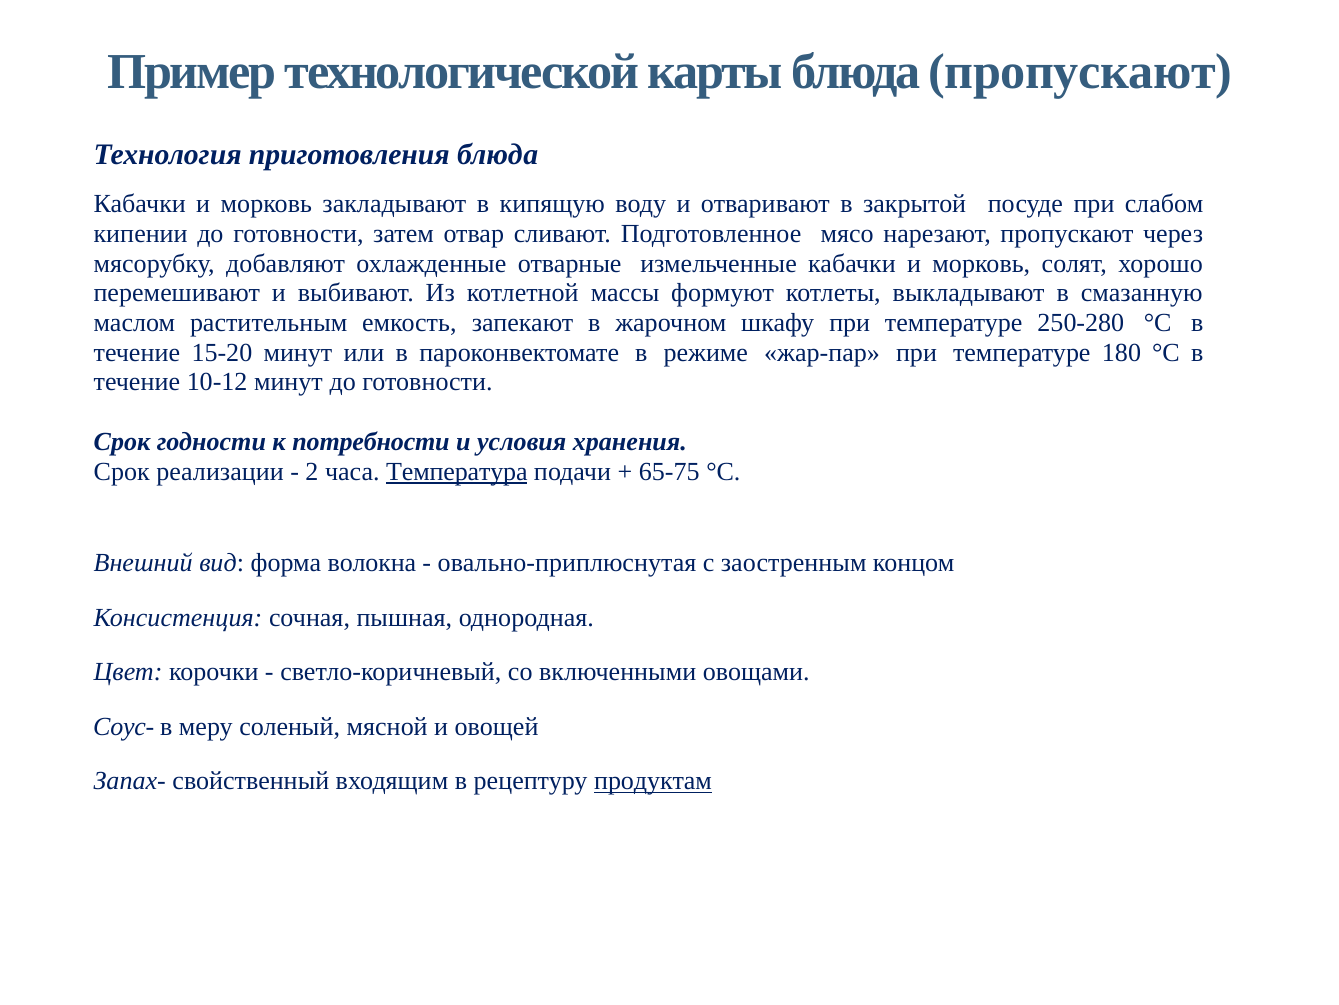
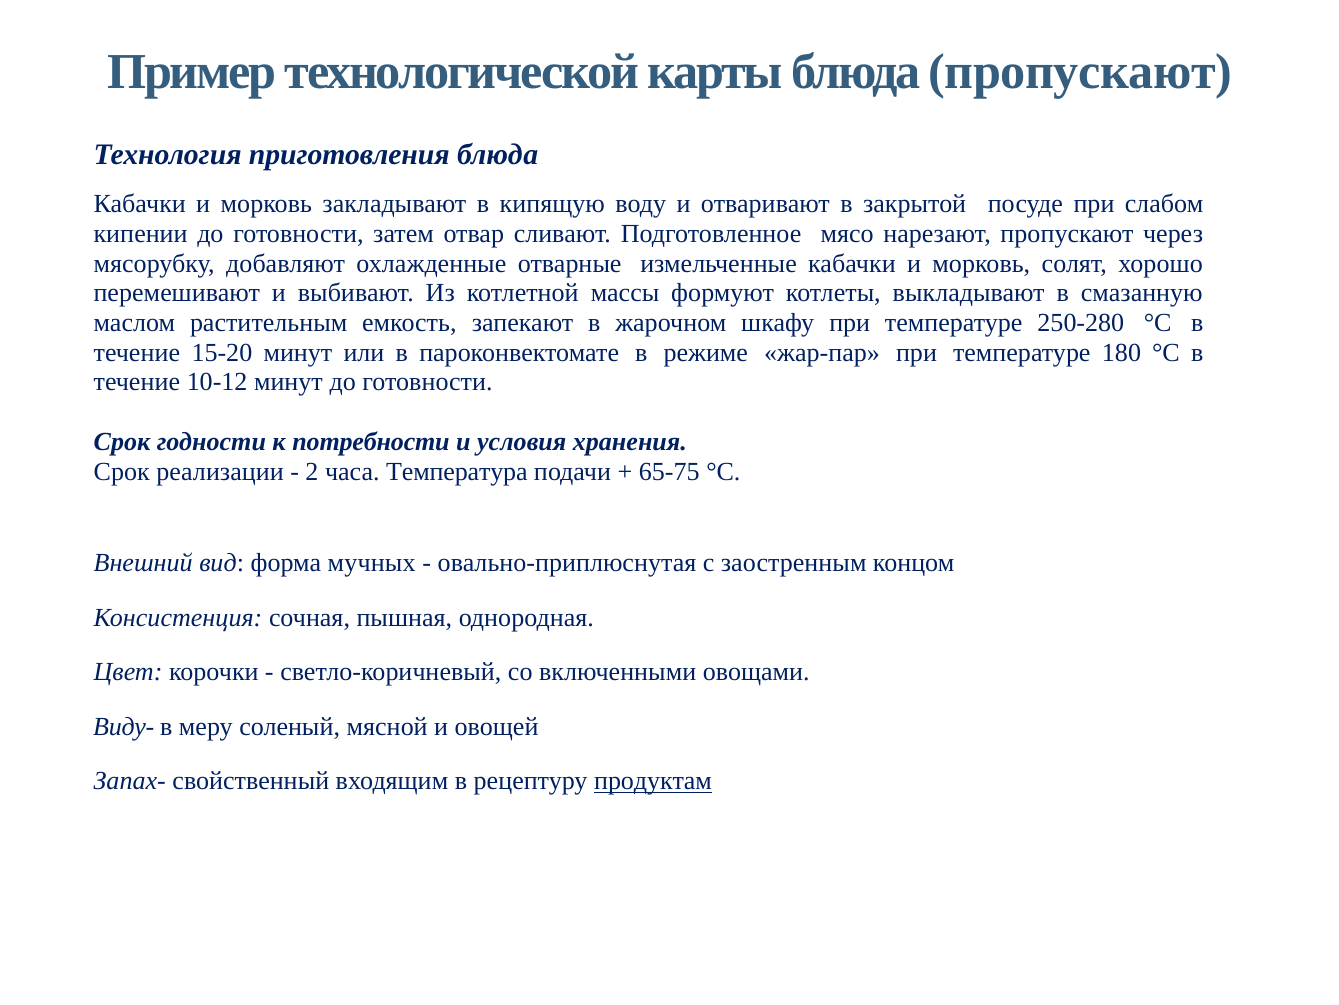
Температура underline: present -> none (457, 471)
волокна: волокна -> мучных (372, 562)
Соус-: Соус- -> Виду- (124, 726)
